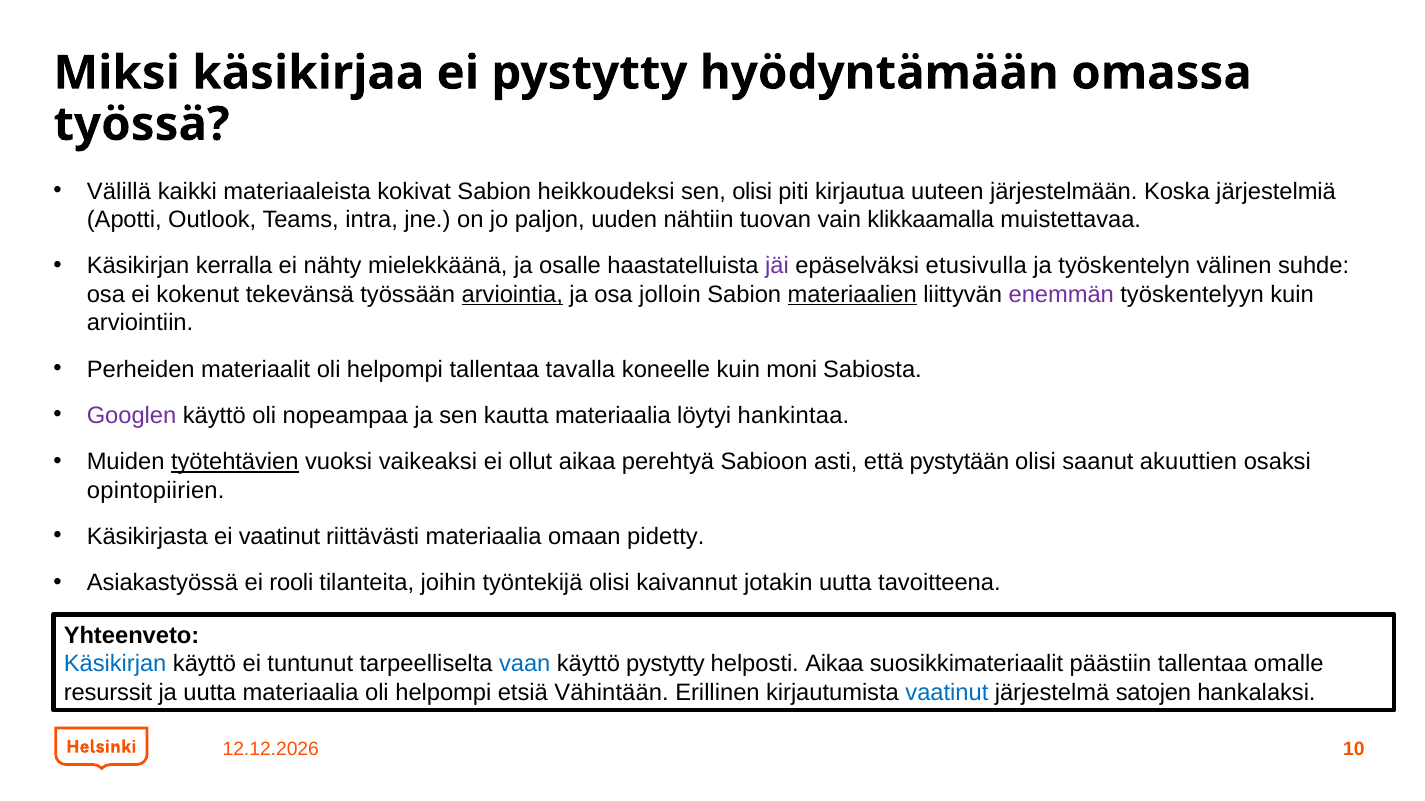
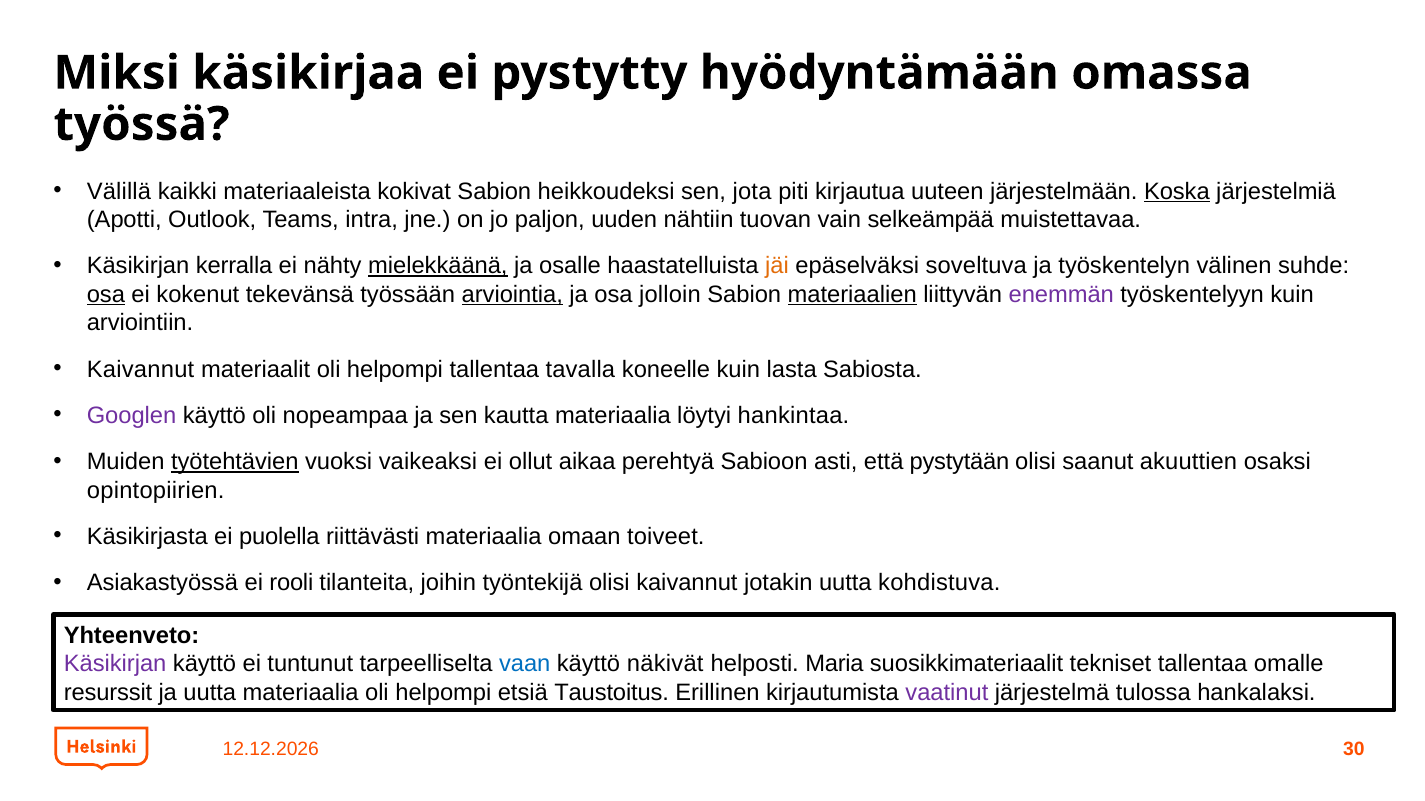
sen olisi: olisi -> jota (752, 191)
Koska underline: none -> present (1177, 191)
klikkaamalla: klikkaamalla -> selkeämpää (931, 220)
mielekkäänä underline: none -> present (438, 266)
jäi colour: purple -> orange (777, 266)
etusivulla: etusivulla -> soveltuva (976, 266)
osa underline: none -> present (106, 295)
Perheiden: Perheiden -> Kaivannut (141, 369)
moni: moni -> lasta (792, 369)
ei vaatinut: vaatinut -> puolella (279, 537)
pidetty: pidetty -> toiveet (666, 537)
tavoitteena: tavoitteena -> kohdistuva (939, 583)
Käsikirjan colour: blue -> purple (115, 664)
käyttö pystytty: pystytty -> näkivät (665, 664)
helposti Aikaa: Aikaa -> Maria (834, 664)
päästiin: päästiin -> tekniset (1110, 664)
Vähintään: Vähintään -> Taustoitus (612, 693)
vaatinut colour: blue -> purple (947, 693)
satojen: satojen -> tulossa (1153, 693)
10: 10 -> 30 (1354, 749)
